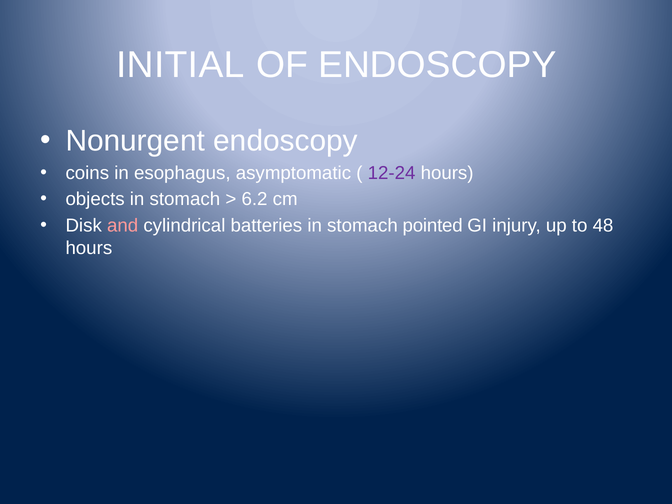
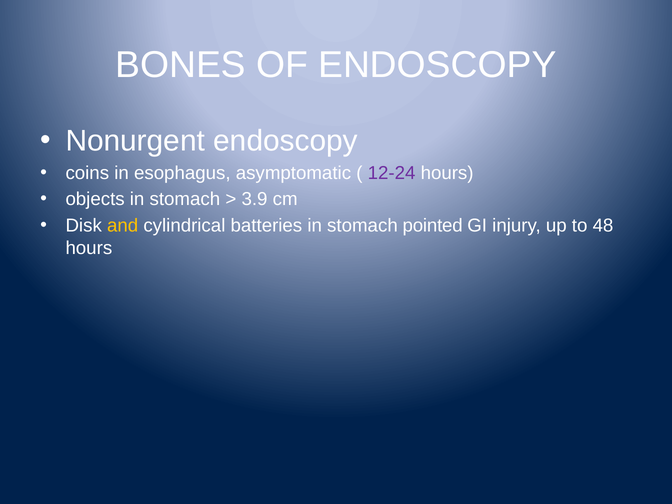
INITIAL: INITIAL -> BONES (181, 65)
6.2: 6.2 -> 3.9 (255, 199)
and colour: pink -> yellow (123, 225)
